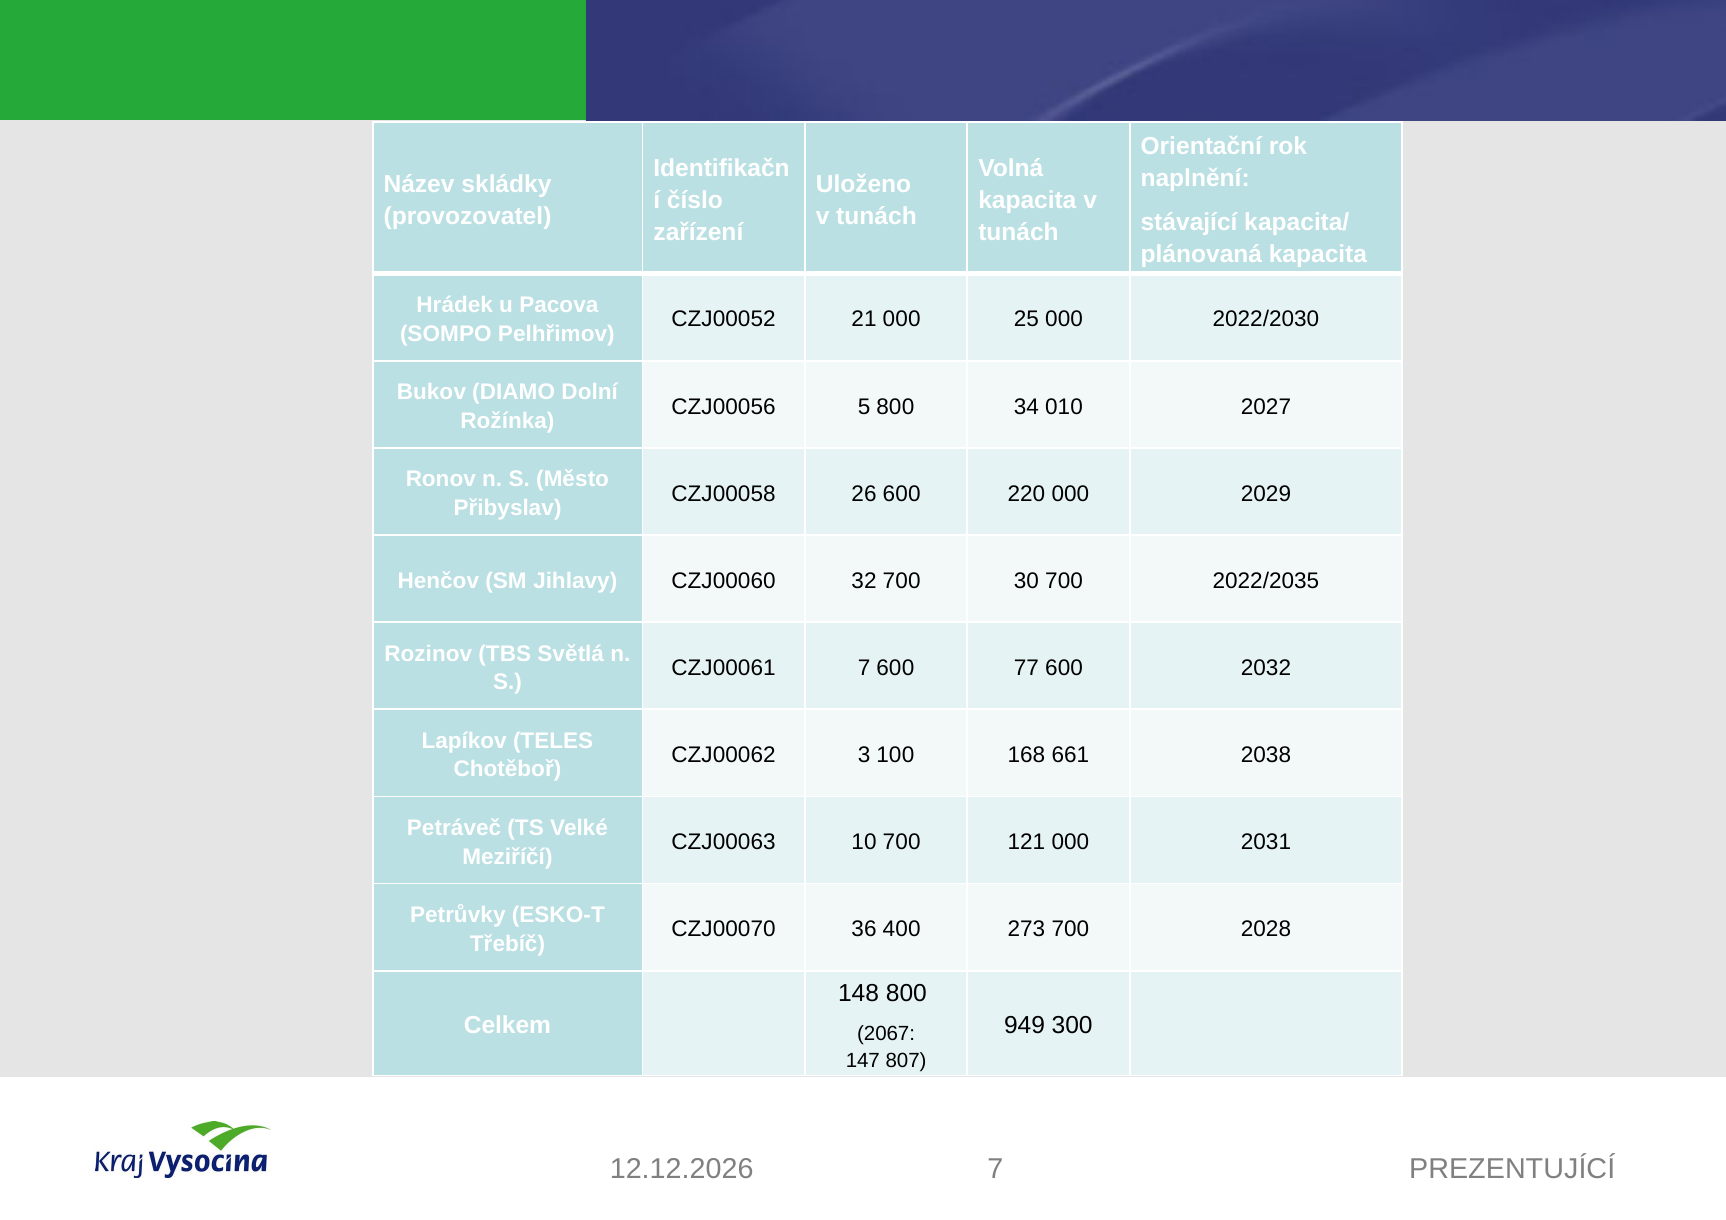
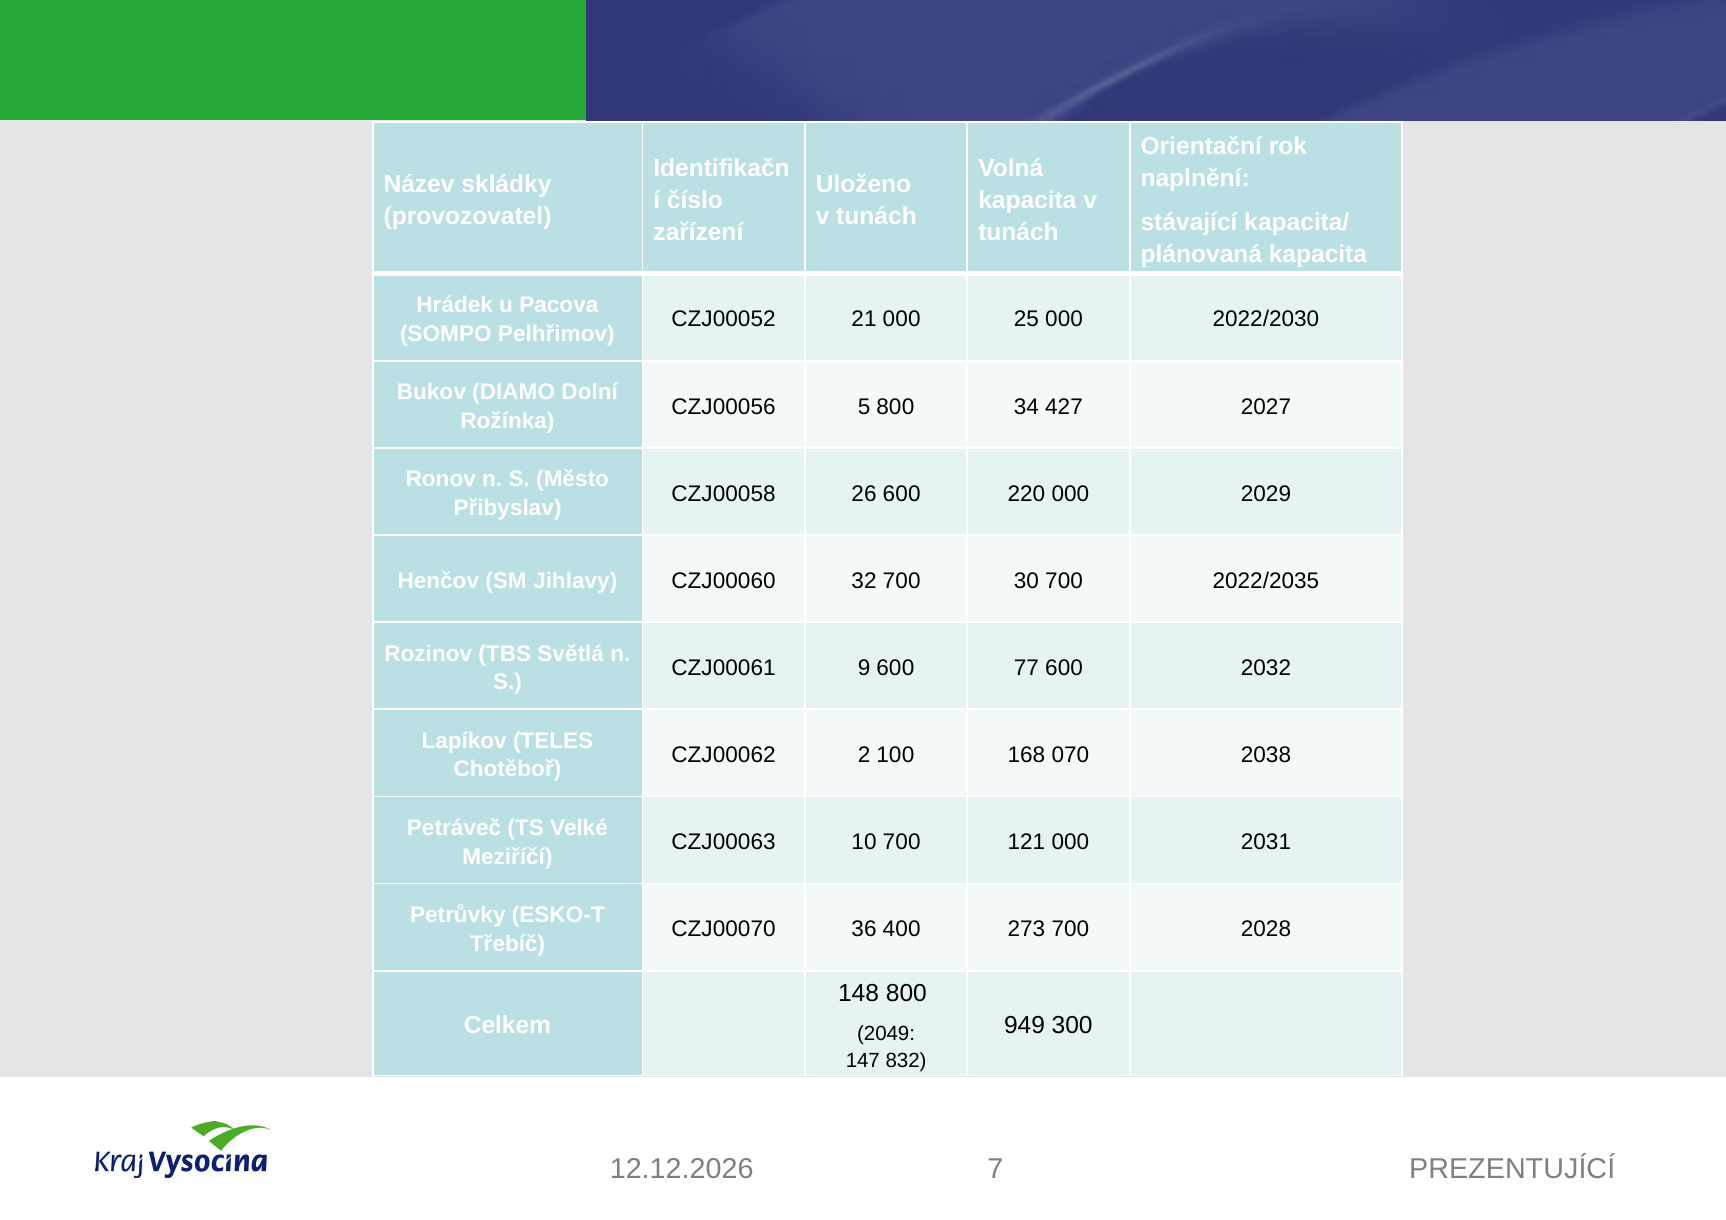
010: 010 -> 427 (1064, 407)
CZJ00061 7: 7 -> 9 (864, 668)
3: 3 -> 2 (864, 755)
661: 661 -> 070 (1070, 755)
2067: 2067 -> 2049 (886, 1034)
807: 807 -> 832 (906, 1061)
